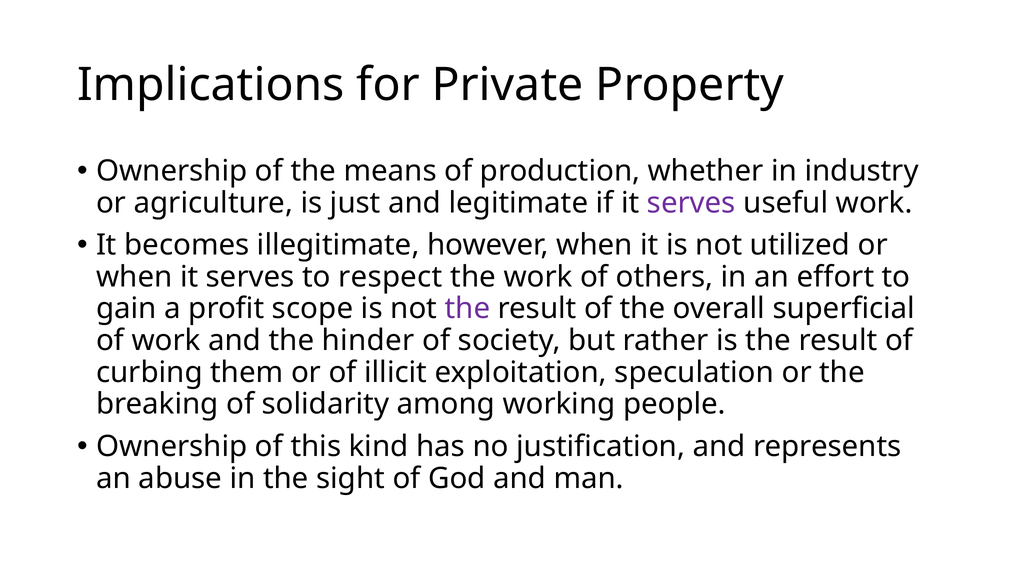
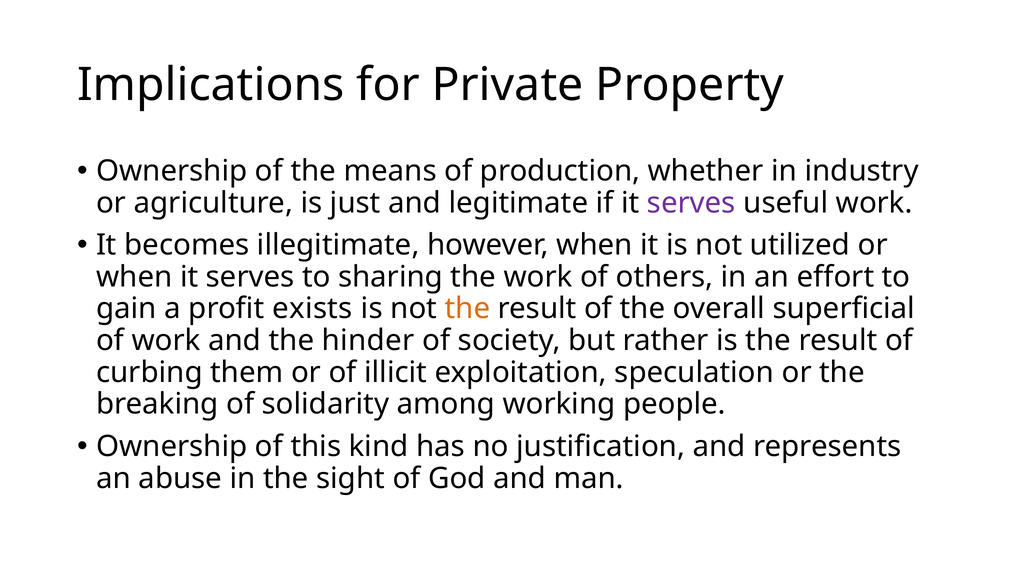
respect: respect -> sharing (391, 277)
scope: scope -> exists (312, 309)
the colour: purple -> orange (467, 309)
